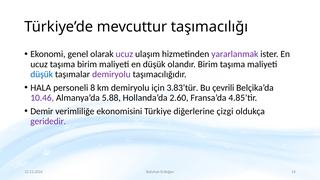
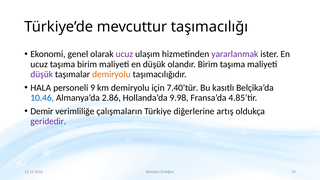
düşük colour: blue -> purple (42, 74)
demiryolu colour: purple -> orange (111, 74)
8: 8 -> 9 (93, 88)
3.83’tür: 3.83’tür -> 7.40’tür (182, 88)
çevrili: çevrili -> kasıtlı (223, 88)
10.46 colour: purple -> blue (42, 98)
5.88: 5.88 -> 2.86 (111, 98)
2.60: 2.60 -> 9.98 (179, 98)
ekonomisini: ekonomisini -> çalışmaların (119, 111)
çizgi: çizgi -> artış (225, 111)
